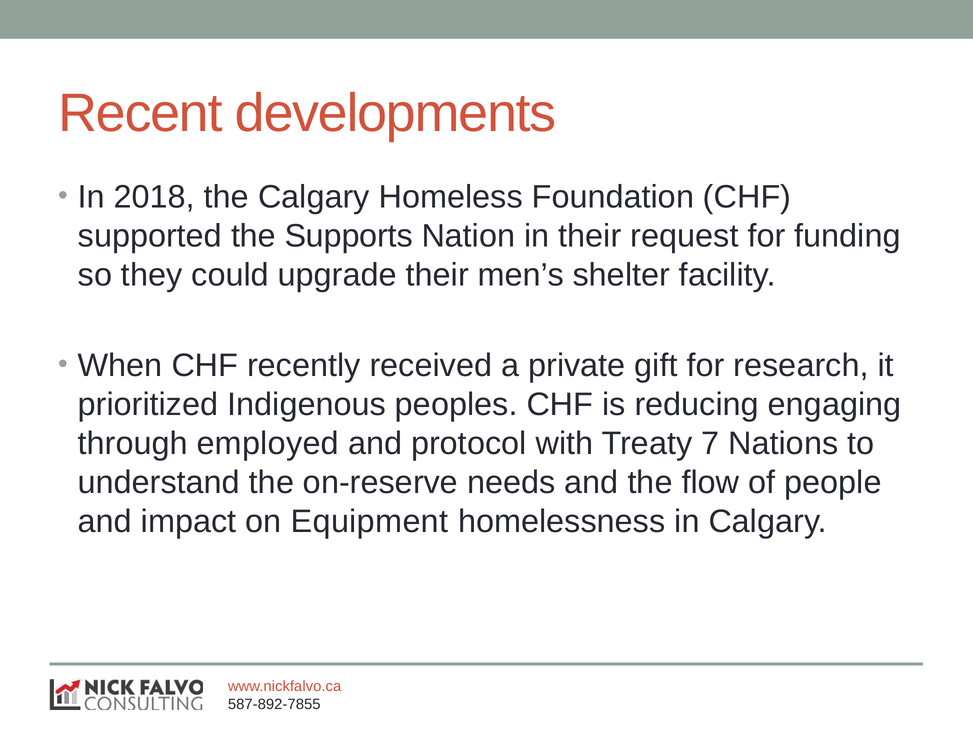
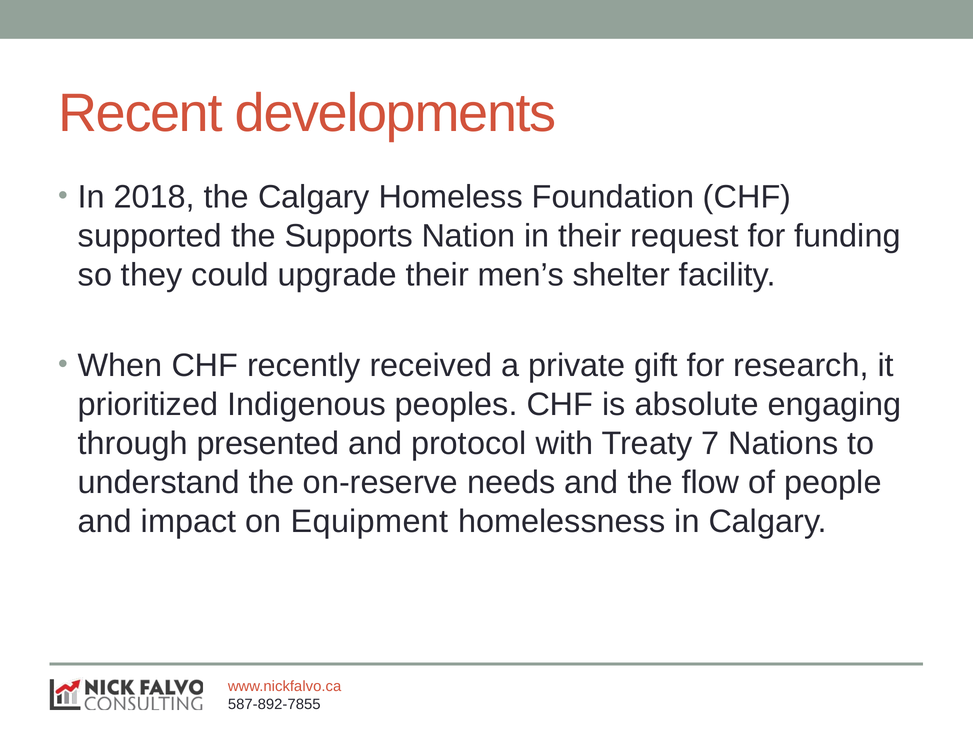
reducing: reducing -> absolute (697, 404)
employed: employed -> presented (268, 443)
